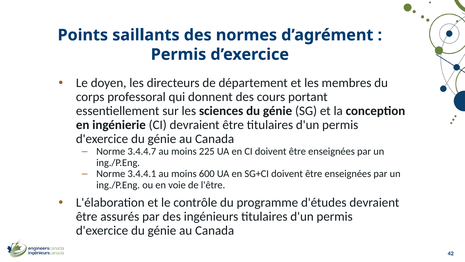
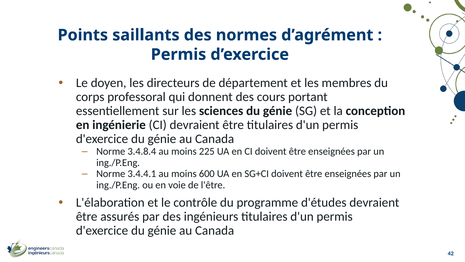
3.4.4.7: 3.4.4.7 -> 3.4.8.4 (142, 151)
